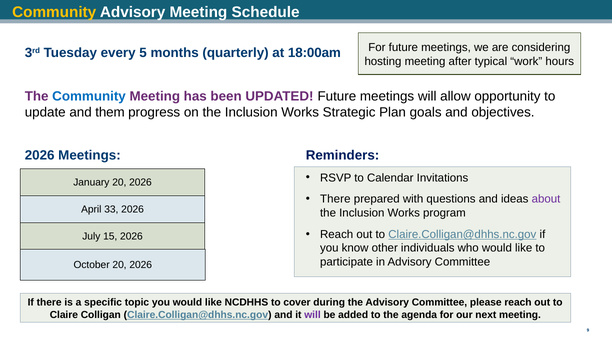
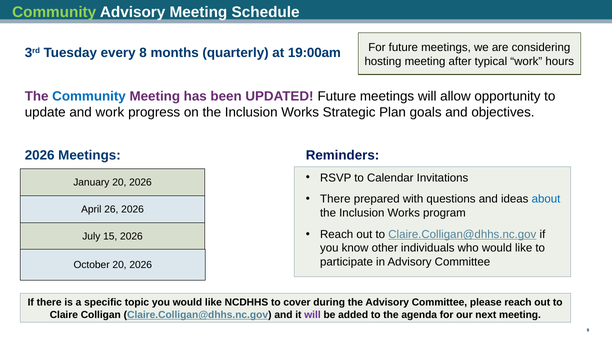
Community colour: yellow -> light green (54, 12)
5: 5 -> 8 (143, 53)
18:00am: 18:00am -> 19:00am (314, 53)
and them: them -> work (110, 113)
about colour: purple -> blue (546, 199)
33: 33 -> 26 (111, 209)
